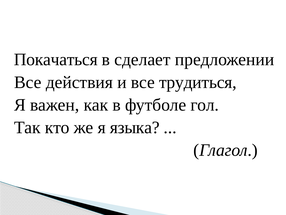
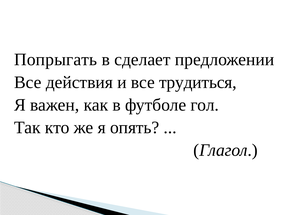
Покачаться: Покачаться -> Попрыгать (56, 59)
языка: языка -> опять (135, 127)
